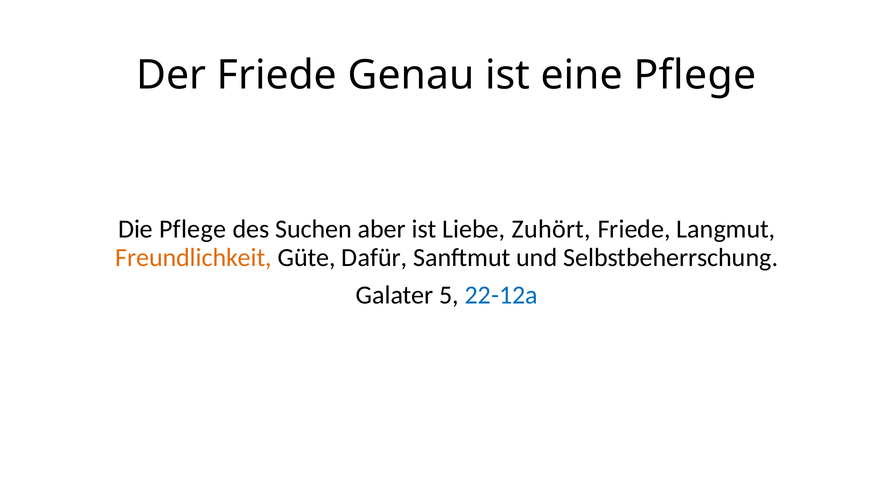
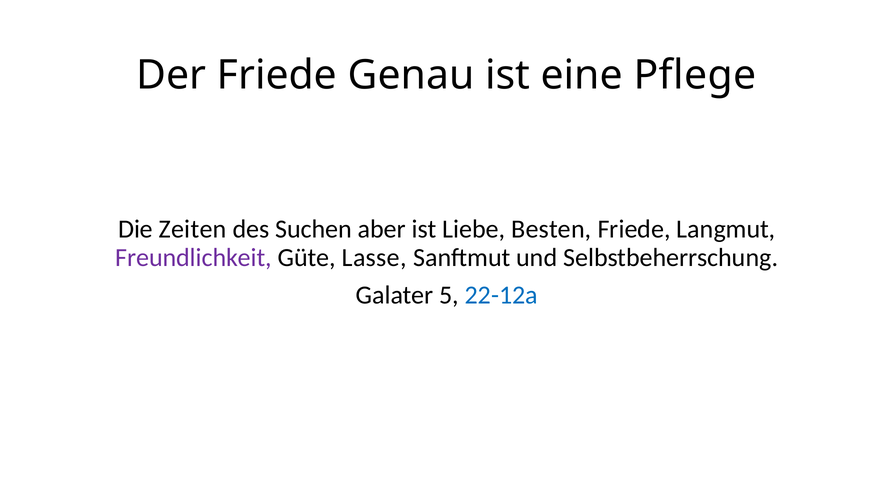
Die Pflege: Pflege -> Zeiten (193, 229)
Zuhört: Zuhört -> Besten (551, 229)
Freundlichkeit colour: orange -> purple (194, 257)
Dafür: Dafür -> Lasse (374, 257)
